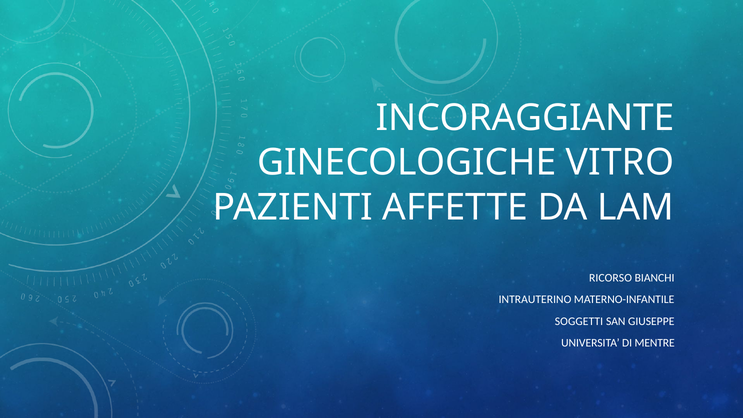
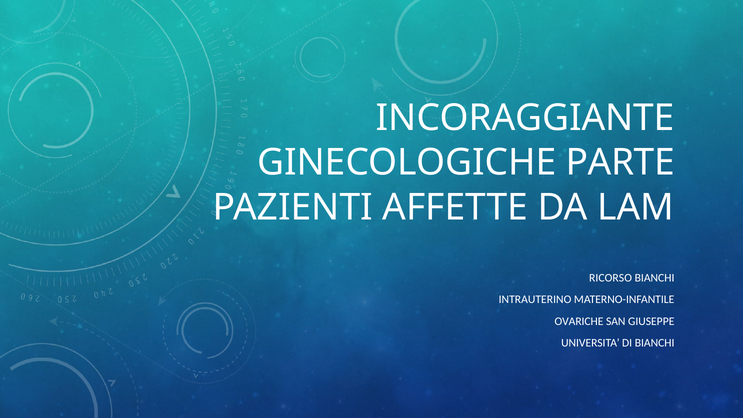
VITRO: VITRO -> PARTE (620, 163)
SOGGETTI: SOGGETTI -> OVARICHE (579, 321)
DI MENTRE: MENTRE -> BIANCHI (655, 343)
